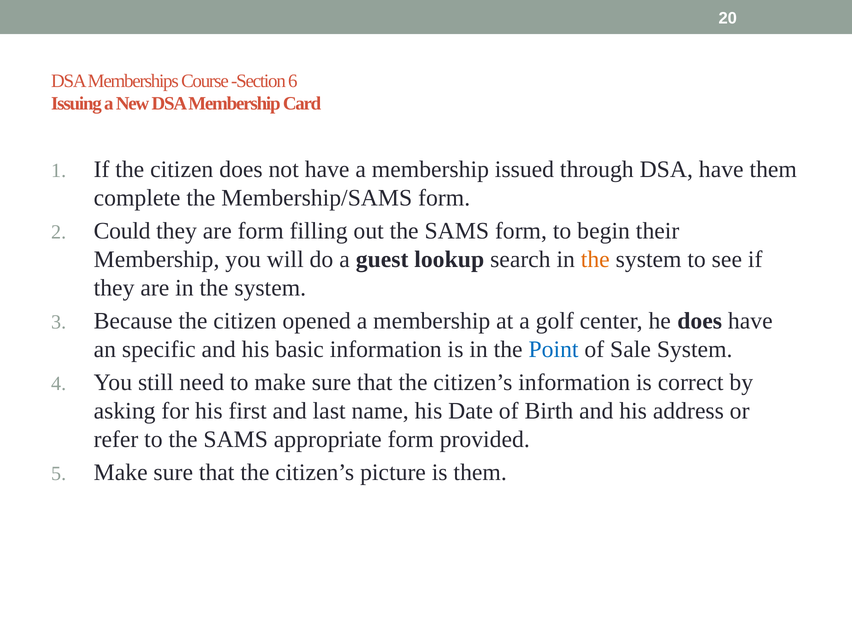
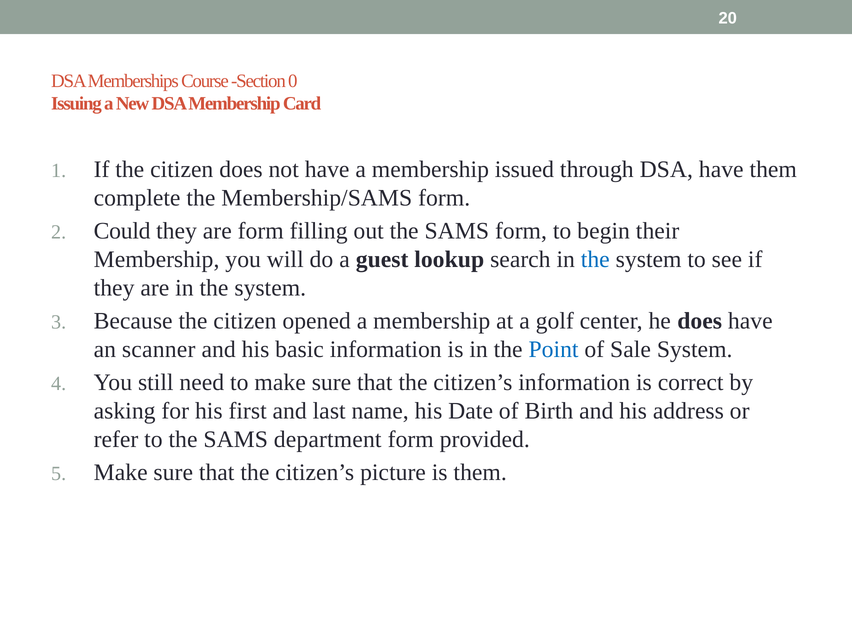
6: 6 -> 0 (293, 81)
the colour: orange -> blue (595, 259)
specific: specific -> scanner (159, 349)
appropriate: appropriate -> department (328, 439)
